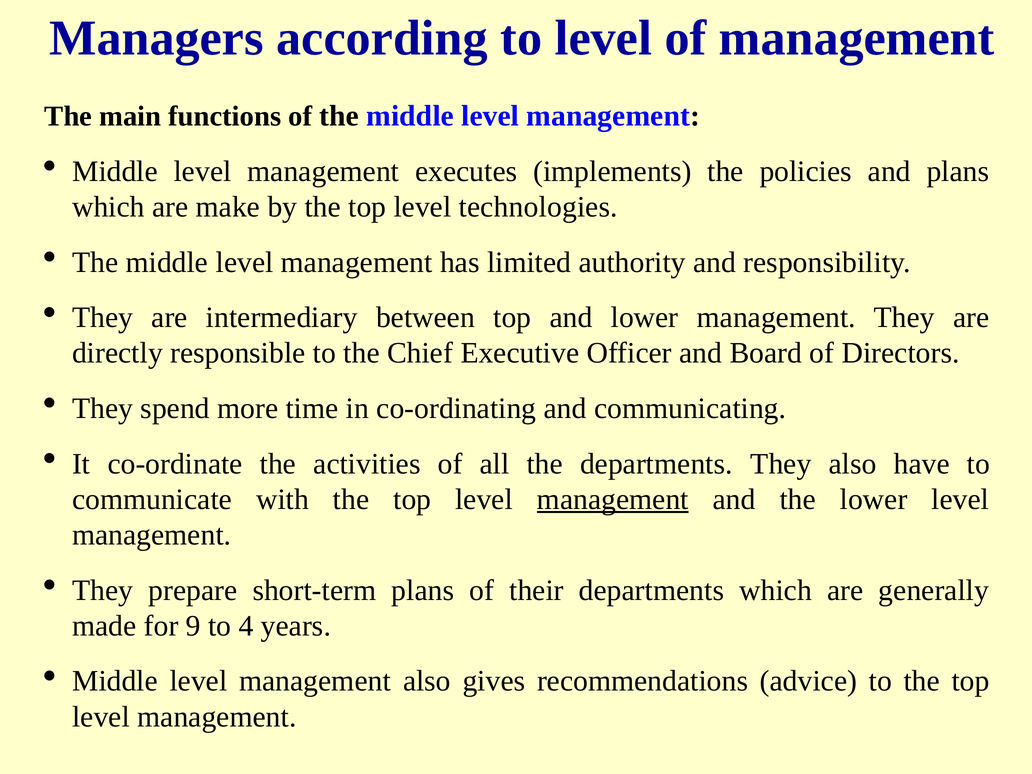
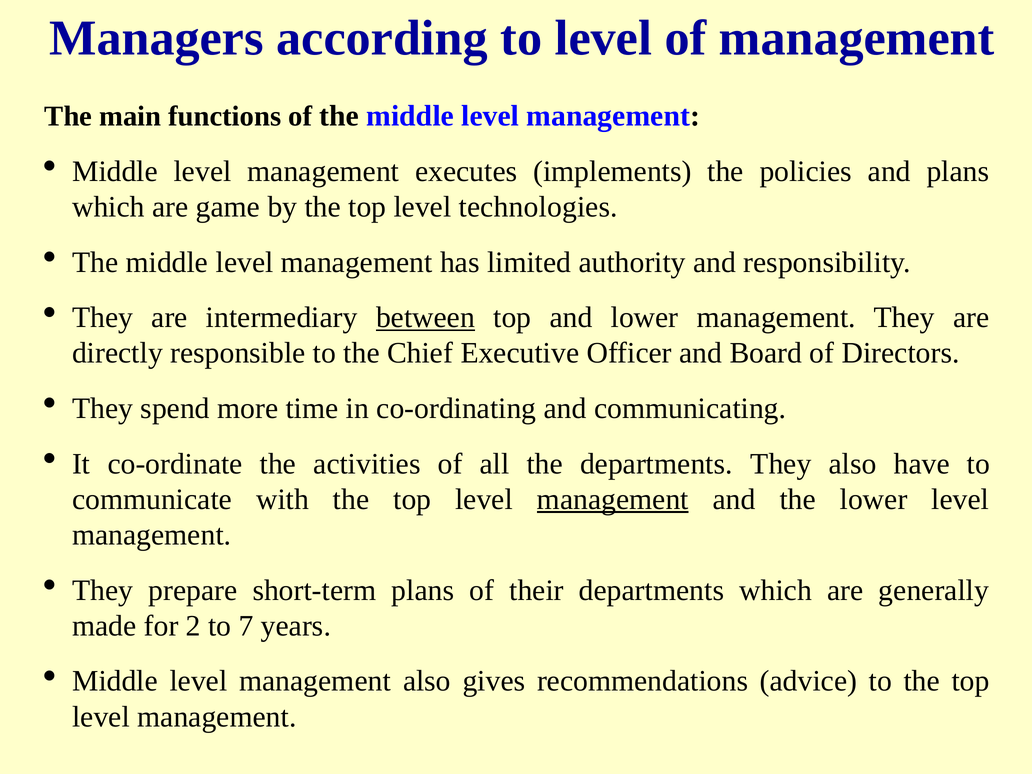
make: make -> game (228, 207)
between underline: none -> present (425, 318)
9: 9 -> 2 (193, 626)
4: 4 -> 7 (246, 626)
